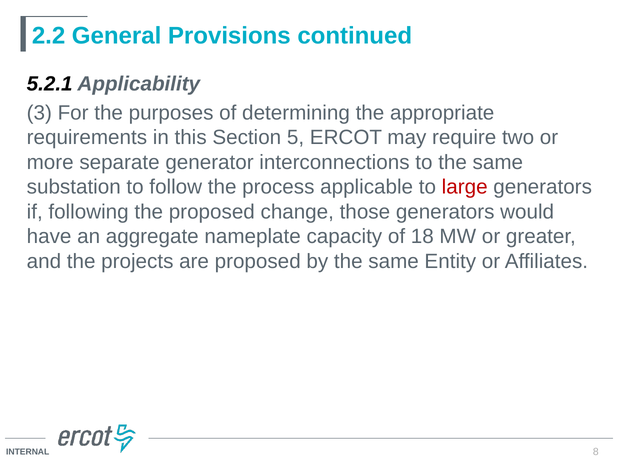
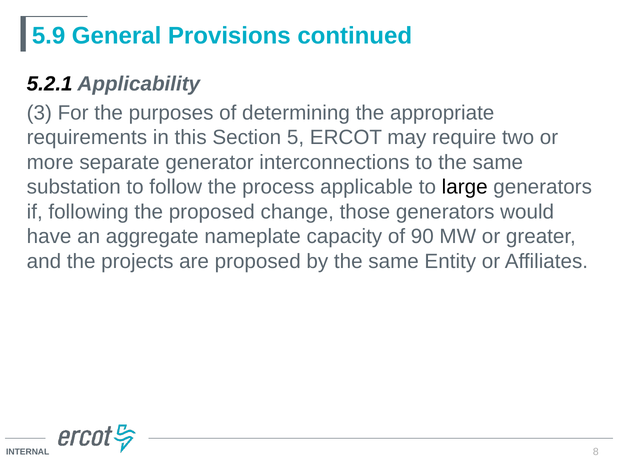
2.2: 2.2 -> 5.9 (49, 36)
large colour: red -> black (465, 187)
18: 18 -> 90 (422, 237)
